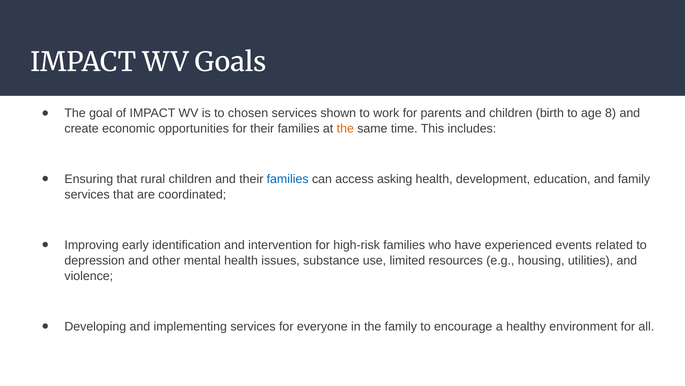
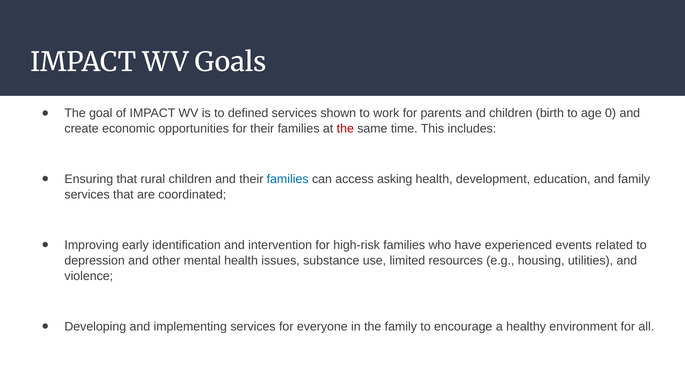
chosen: chosen -> defined (248, 113)
8: 8 -> 0 (611, 113)
the colour: orange -> red (345, 129)
